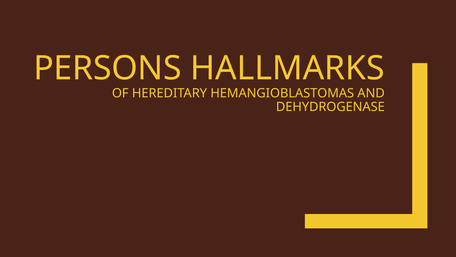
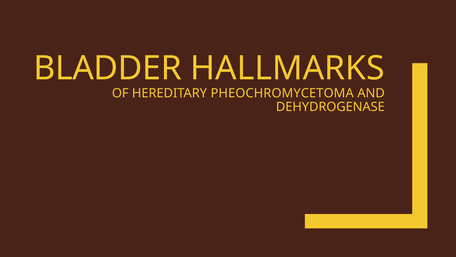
PERSONS: PERSONS -> BLADDER (108, 68)
HEMANGIOBLASTOMAS: HEMANGIOBLASTOMAS -> PHEOCHROMYCETOMA (282, 93)
